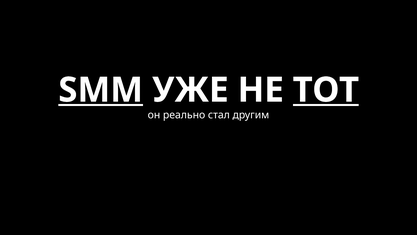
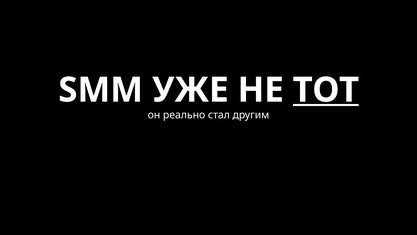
SMM underline: present -> none (101, 90)
